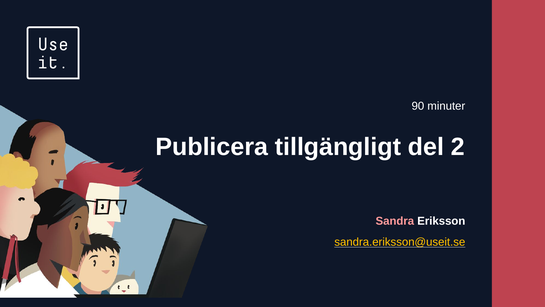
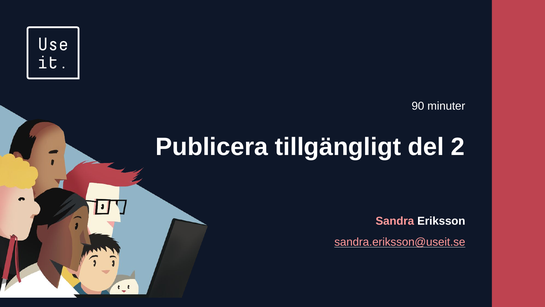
sandra.eriksson@useit.se colour: yellow -> pink (400, 242)
